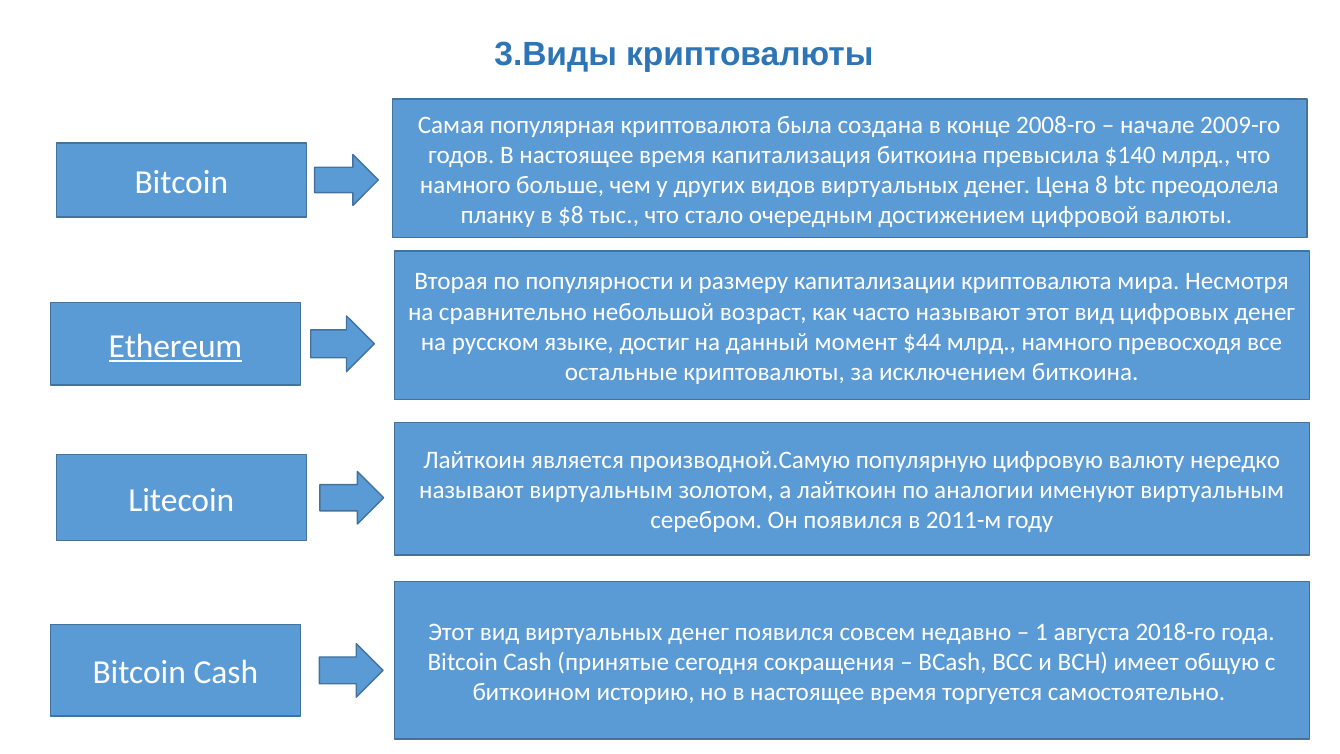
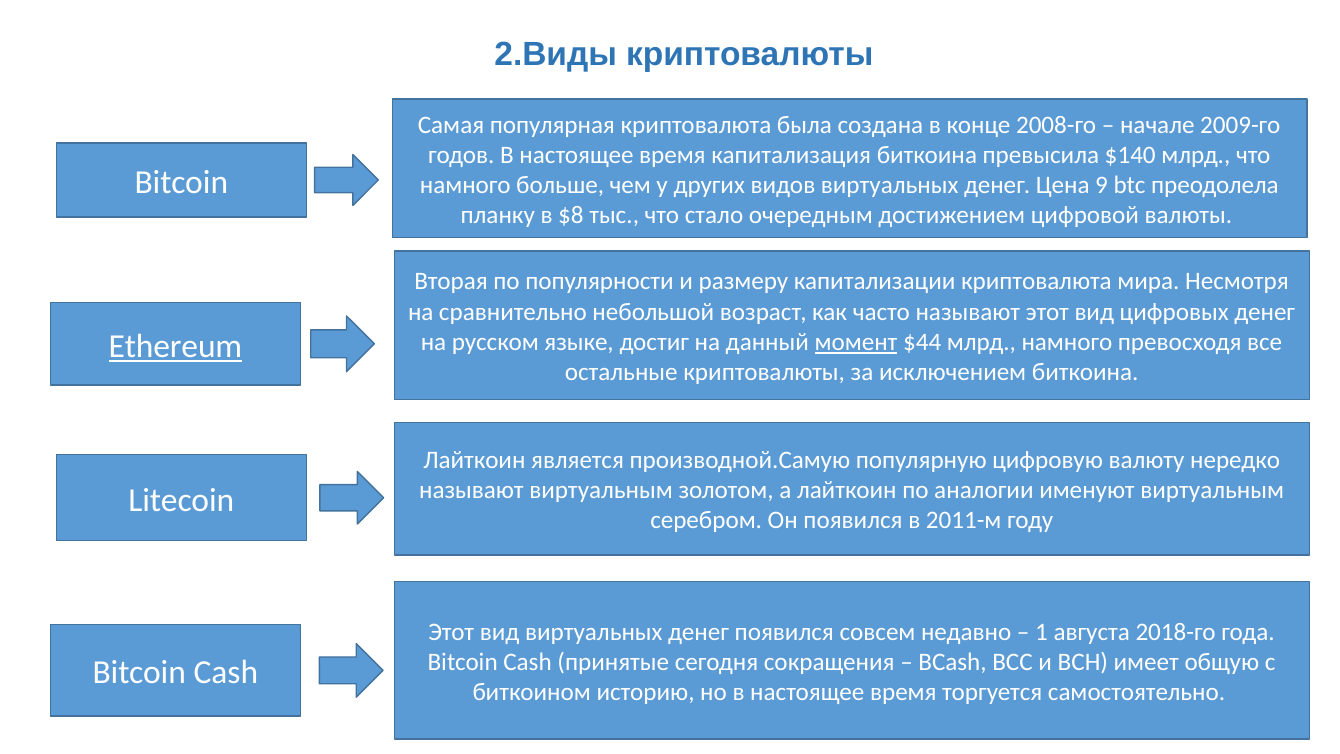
3.Виды: 3.Виды -> 2.Виды (556, 54)
8: 8 -> 9 (1102, 185)
момент underline: none -> present (856, 342)
